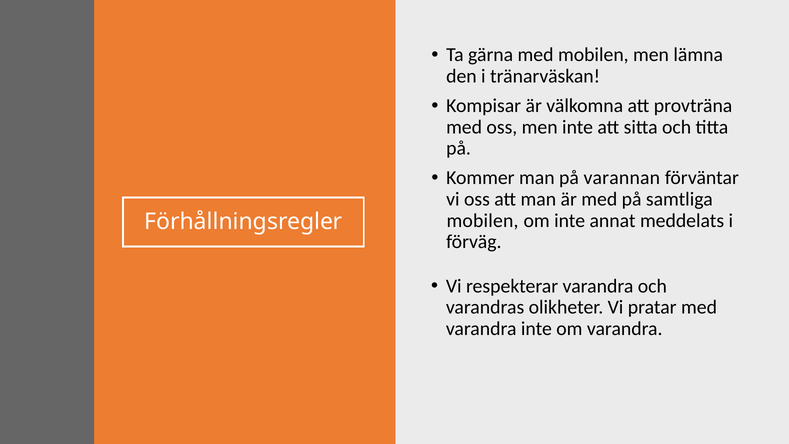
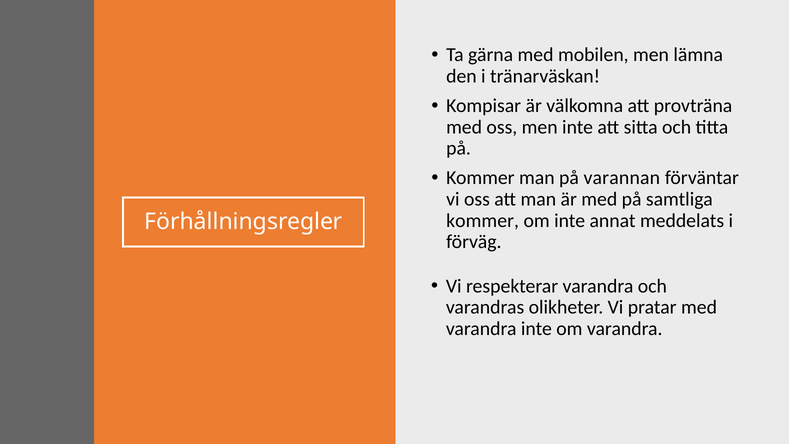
mobilen: mobilen -> kommer (483, 220)
